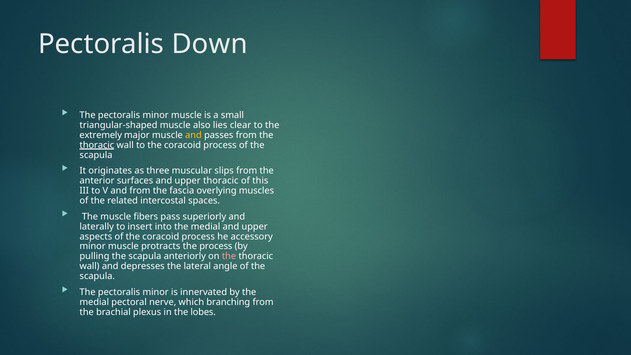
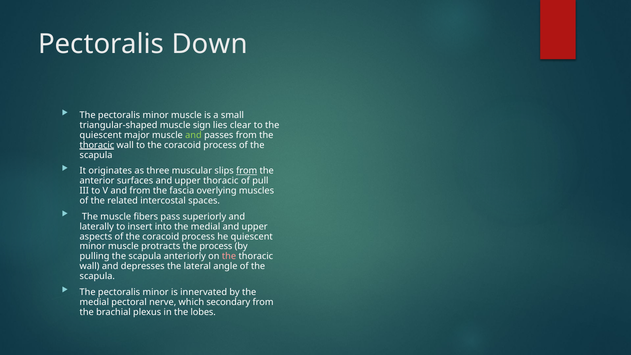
also: also -> sign (202, 125)
extremely: extremely -> quiescent (101, 135)
and colour: yellow -> light green (193, 135)
from underline: none -> present (247, 171)
this: this -> pull (260, 181)
he accessory: accessory -> quiescent (252, 236)
branching: branching -> secondary (228, 302)
